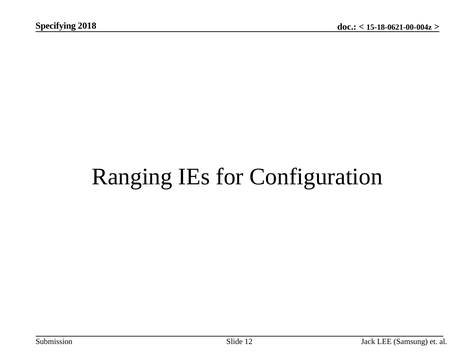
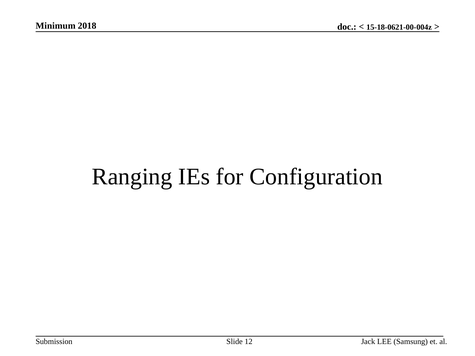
Specifying: Specifying -> Minimum (56, 26)
